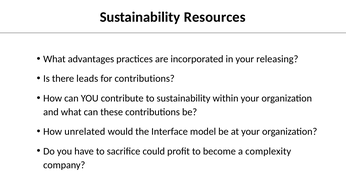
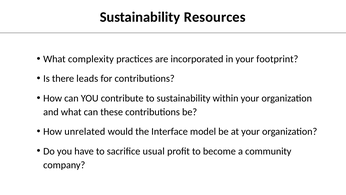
advantages: advantages -> complexity (91, 59)
releasing: releasing -> footprint (277, 59)
could: could -> usual (154, 151)
complexity: complexity -> community (268, 151)
